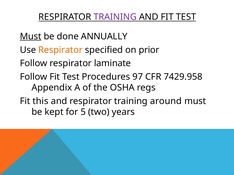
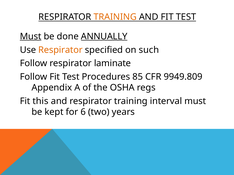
TRAINING colour: purple -> orange (115, 17)
ANNUALLY underline: none -> present (104, 37)
prior: prior -> such (149, 50)
97: 97 -> 85 (138, 77)
7429.958: 7429.958 -> 9949.809 (183, 77)
around: around -> interval (166, 101)
5: 5 -> 6 (83, 112)
